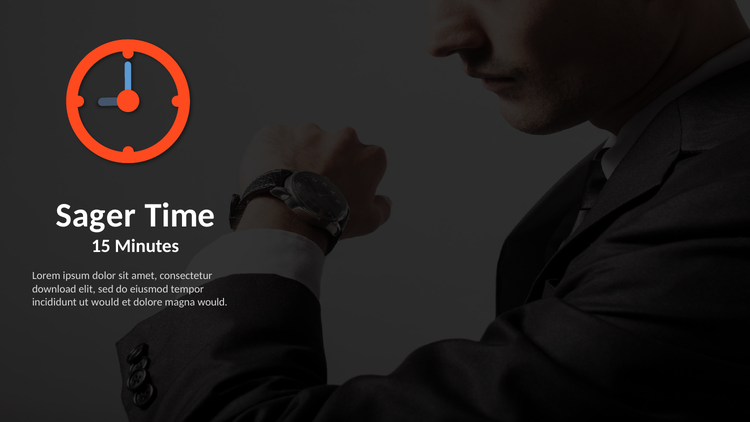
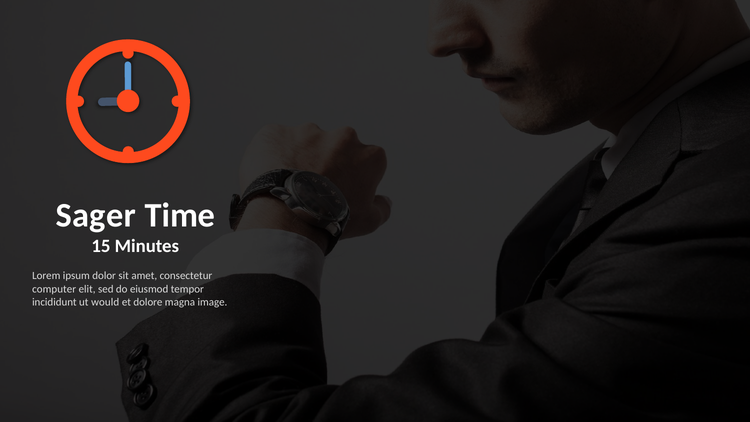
download: download -> computer (54, 289)
magna would: would -> image (212, 302)
